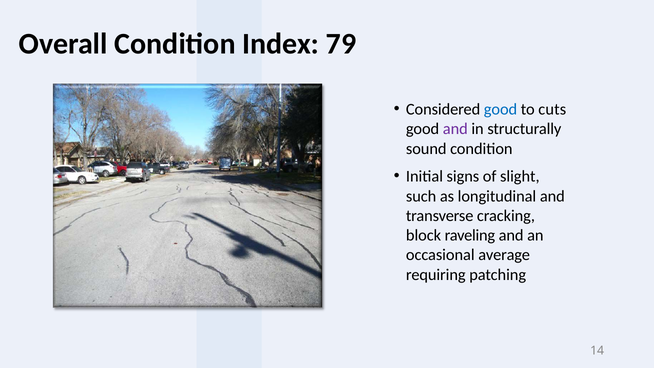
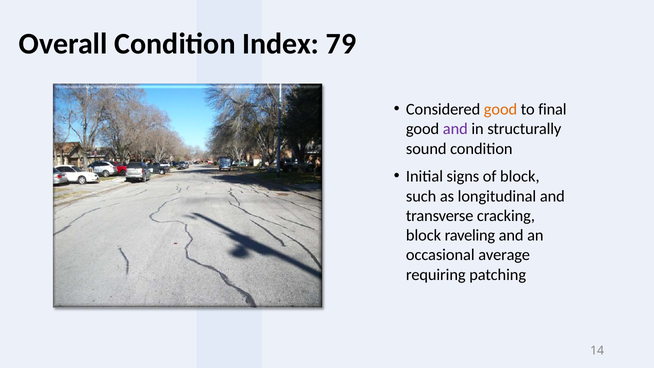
good colour: blue -> orange (500, 109)
cuts: cuts -> final (552, 109)
of slight: slight -> block (520, 176)
